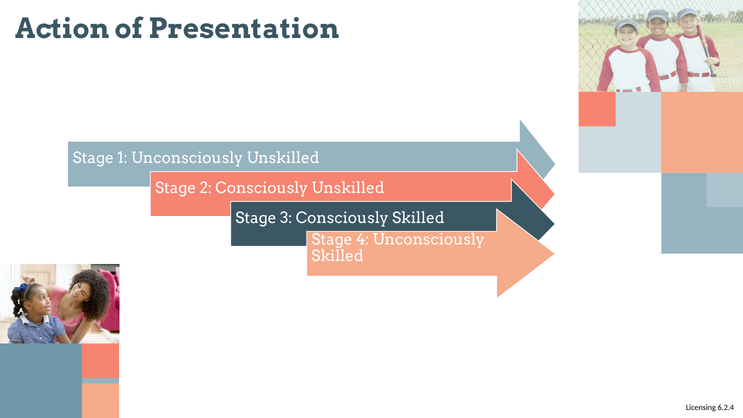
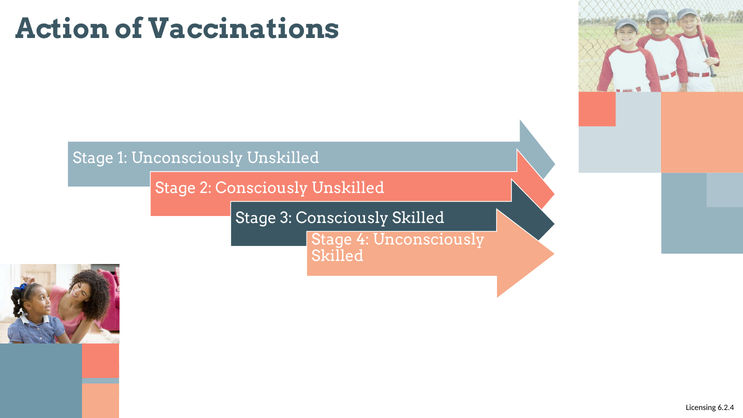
Presentation: Presentation -> Vaccinations (244, 29)
